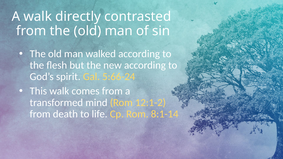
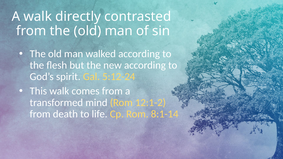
5:66-24: 5:66-24 -> 5:12-24 (119, 77)
